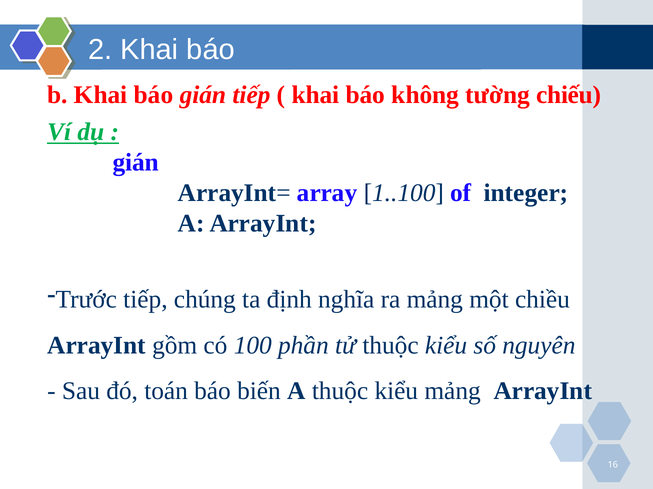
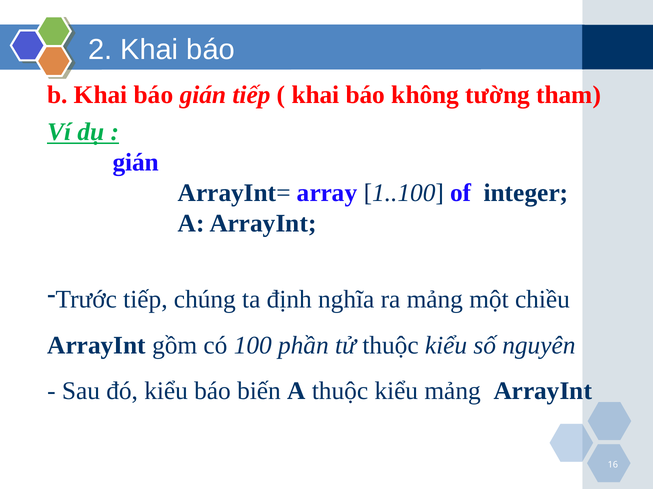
chiếu: chiếu -> tham (569, 95)
đó toán: toán -> kiểu (166, 391)
